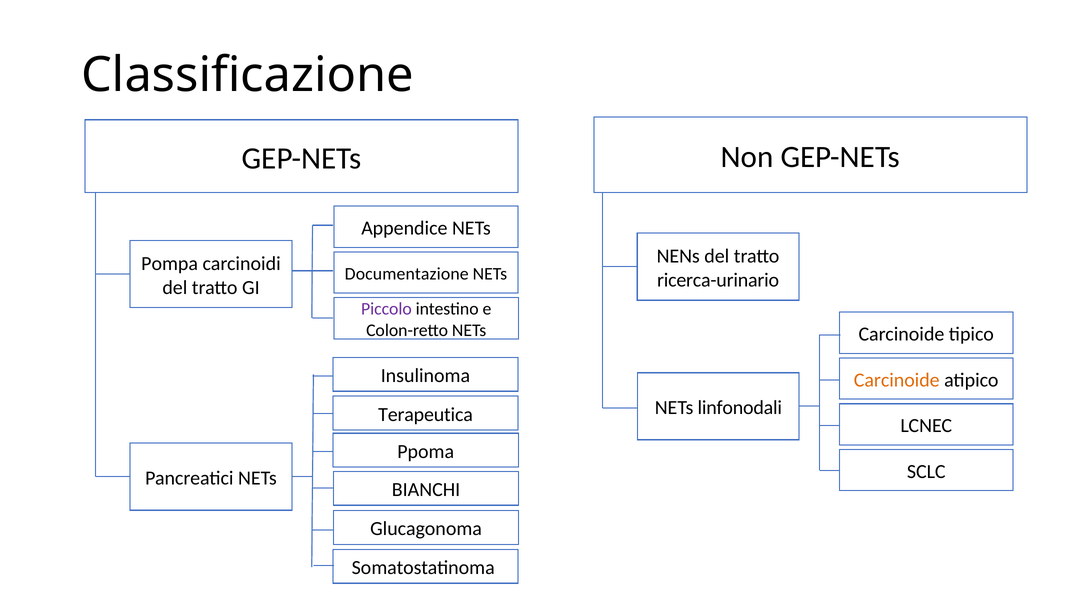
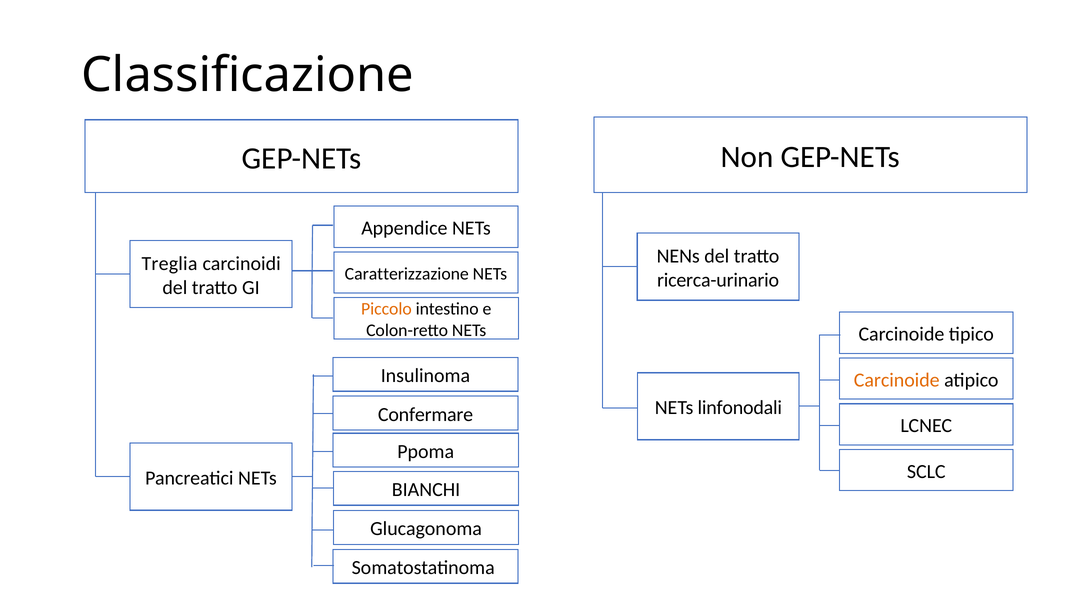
Pompa: Pompa -> Treglia (170, 264)
Documentazione: Documentazione -> Caratterizzazione (407, 274)
Piccolo colour: purple -> orange (386, 309)
Terapeutica: Terapeutica -> Confermare (426, 415)
